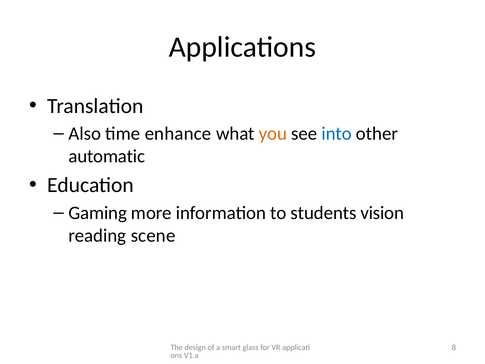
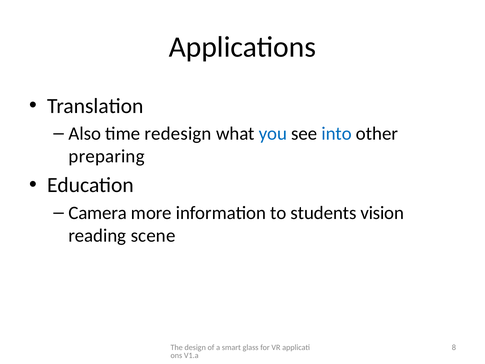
enhance: enhance -> redesign (178, 134)
you colour: orange -> blue (273, 134)
automatic: automatic -> preparing (107, 156)
Gaming: Gaming -> Camera (98, 213)
